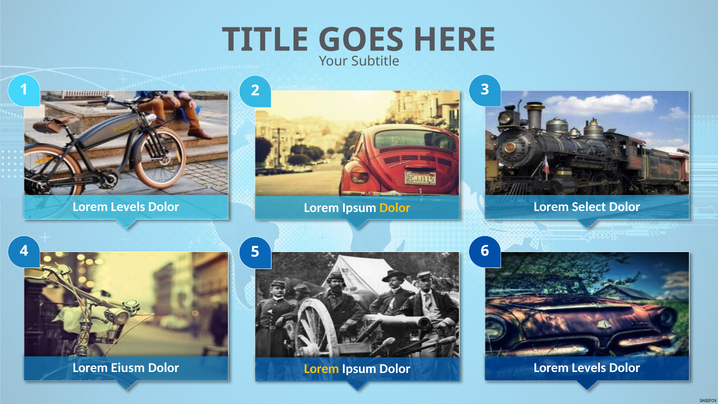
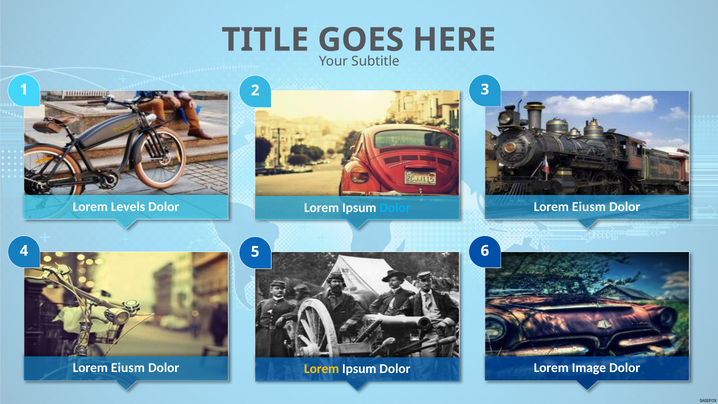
Select: Select -> Eiusm (589, 207)
Dolor colour: yellow -> light blue (395, 208)
Levels: Levels -> Image (589, 368)
